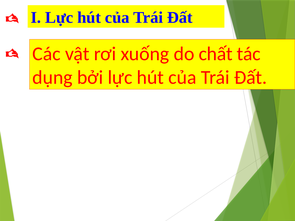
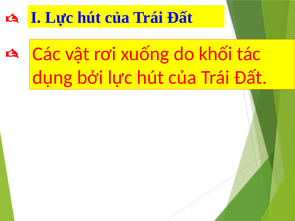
chất: chất -> khối (216, 54)
